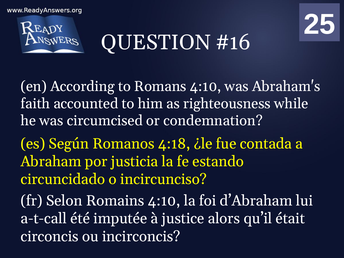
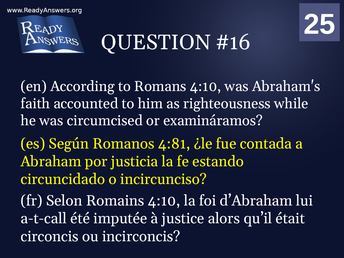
condemnation: condemnation -> examináramos (213, 121)
4:18: 4:18 -> 4:81 (174, 144)
